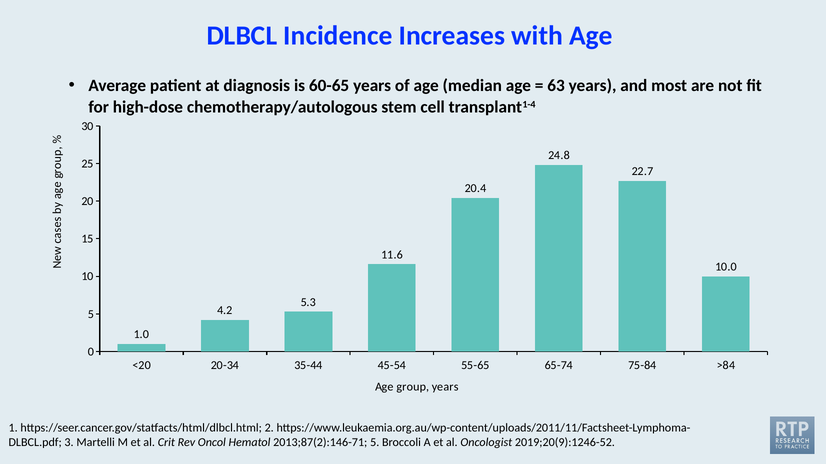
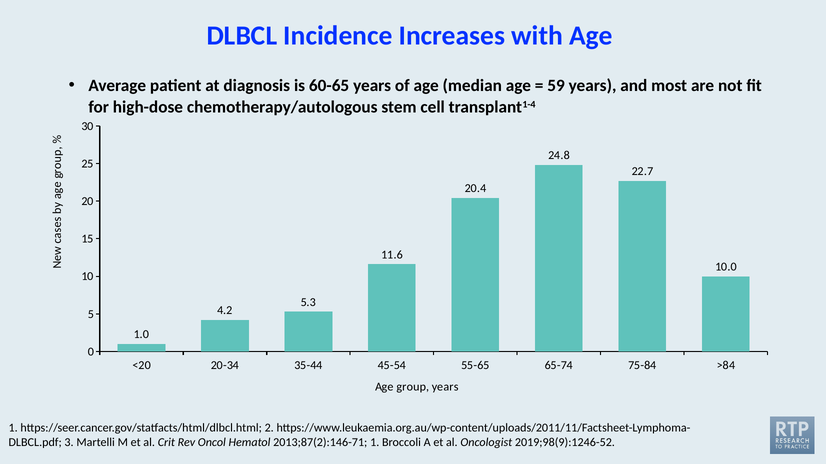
63: 63 -> 59 (556, 86)
2013;87(2):146-71 5: 5 -> 1 (375, 443)
2019;20(9):1246-52: 2019;20(9):1246-52 -> 2019;98(9):1246-52 (565, 443)
